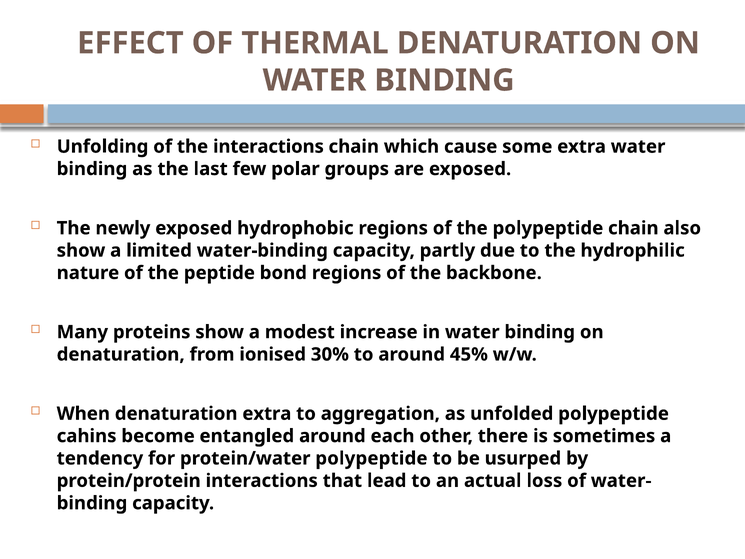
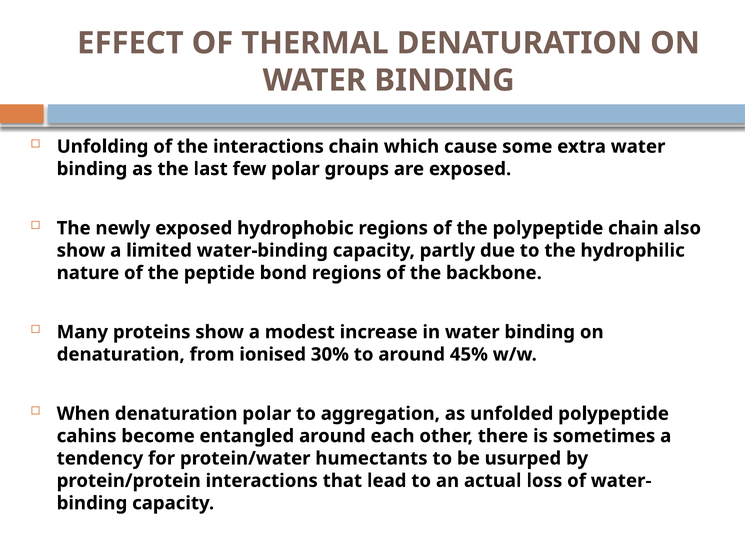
denaturation extra: extra -> polar (267, 413)
protein/water polypeptide: polypeptide -> humectants (371, 458)
